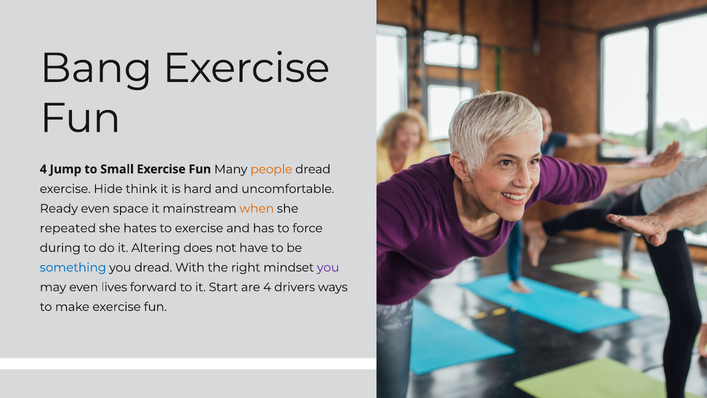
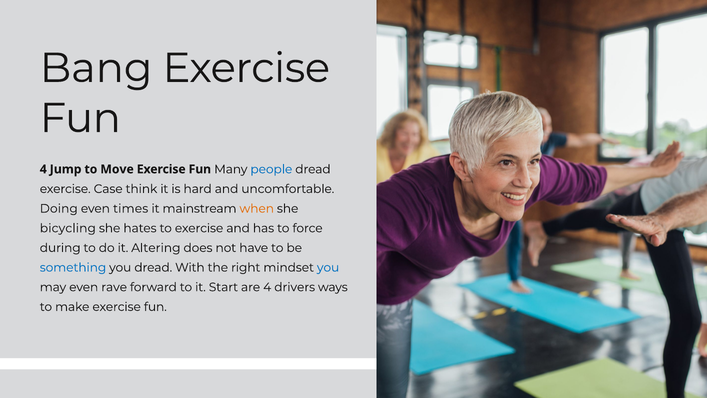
Small: Small -> Move (117, 169)
people colour: orange -> blue (271, 169)
Hide: Hide -> Case (108, 189)
Ready: Ready -> Doing (59, 208)
space: space -> times (131, 208)
repeated: repeated -> bicycling (68, 228)
you colour: purple -> blue (328, 267)
lives: lives -> rave (114, 287)
